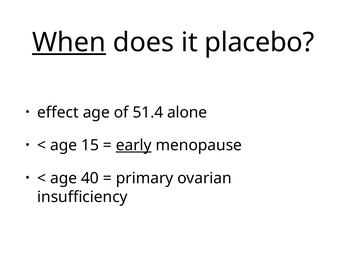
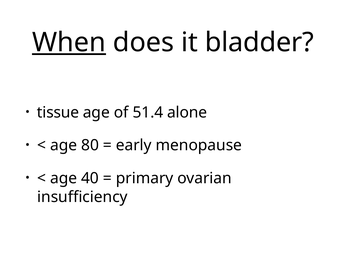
placebo: placebo -> bladder (259, 42)
effect: effect -> tissue (58, 112)
15: 15 -> 80 (90, 145)
early underline: present -> none (134, 145)
